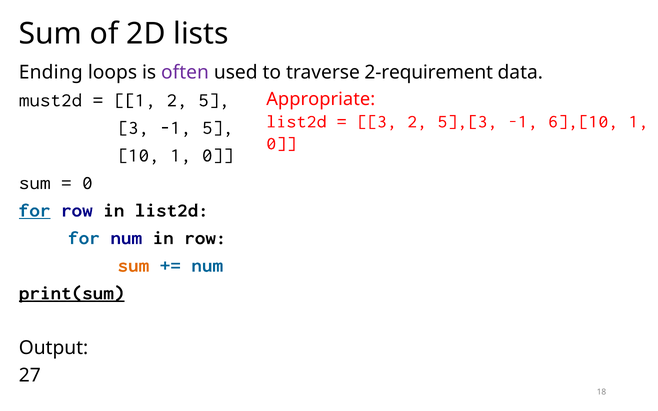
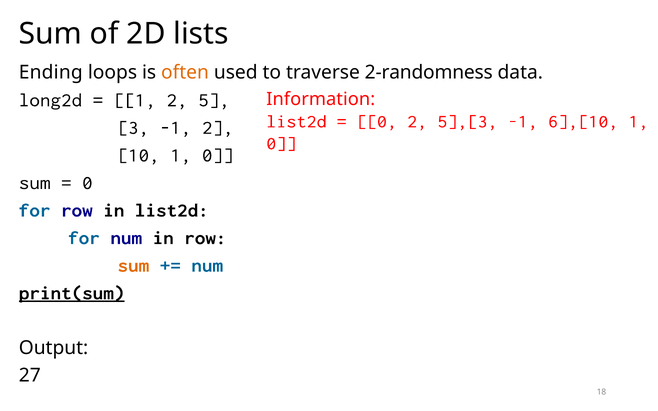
often colour: purple -> orange (185, 72)
2-requirement: 2-requirement -> 2-randomness (429, 72)
Appropriate: Appropriate -> Information (321, 99)
must2d: must2d -> long2d (50, 100)
3: 3 -> 0 (377, 121)
-1 5: 5 -> 2 (218, 128)
for underline: present -> none (35, 210)
